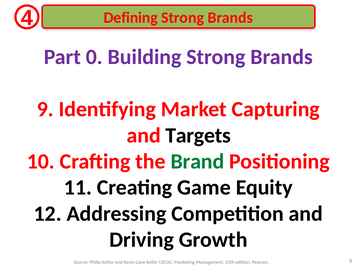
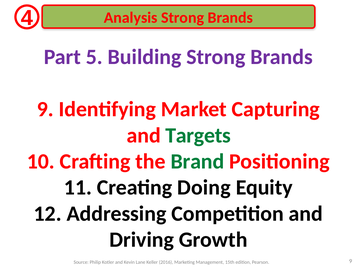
Defining: Defining -> Analysis (131, 18)
0: 0 -> 5 (94, 57)
Targets colour: black -> green (198, 136)
Game: Game -> Doing (204, 188)
